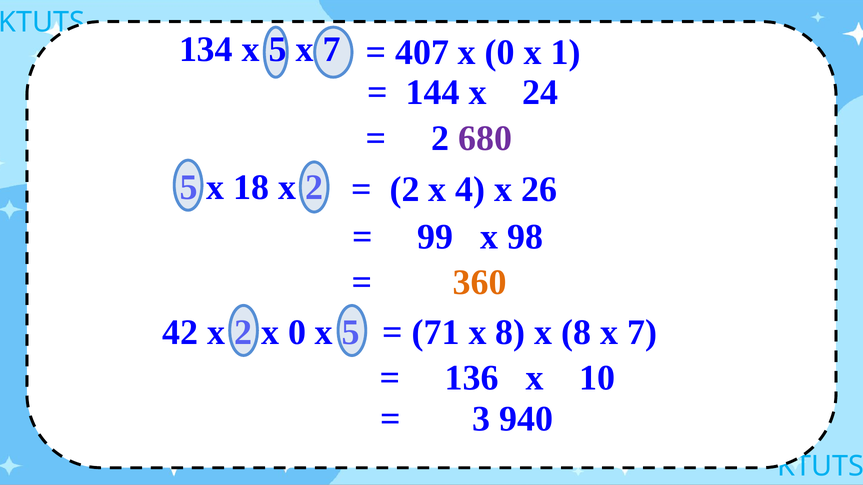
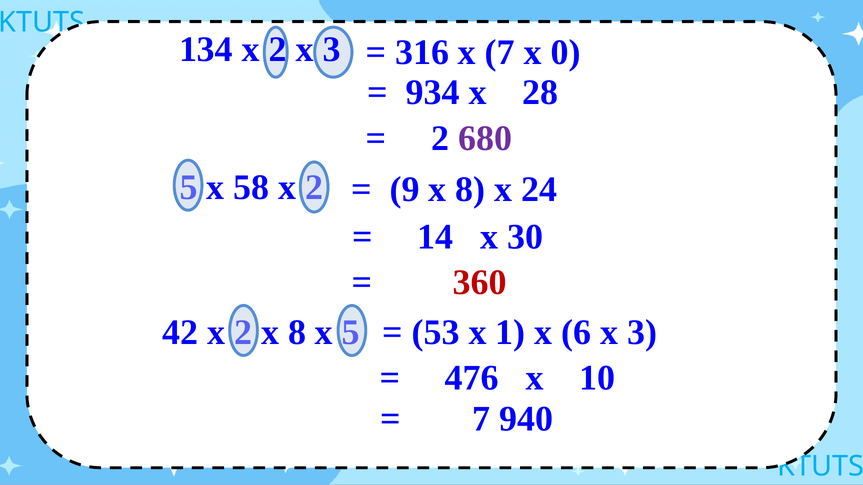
134 x 5: 5 -> 2 (278, 49)
7: 7 -> 3 (332, 49)
407: 407 -> 316 (422, 53)
0: 0 -> 7 (500, 53)
1: 1 -> 0 (566, 53)
144: 144 -> 934 (433, 92)
24: 24 -> 28 (540, 92)
18: 18 -> 58 (251, 188)
2: 2 -> 9 (405, 189)
4: 4 -> 8 (470, 189)
26: 26 -> 24 (539, 189)
99: 99 -> 14 (435, 237)
98: 98 -> 30 (525, 237)
360 colour: orange -> red (480, 283)
0: 0 -> 8 (297, 333)
71: 71 -> 53 (436, 333)
8: 8 -> 1 (510, 333)
8: 8 -> 6 (576, 333)
7: 7 -> 3 (642, 333)
136: 136 -> 476 (472, 378)
3: 3 -> 7 (481, 419)
